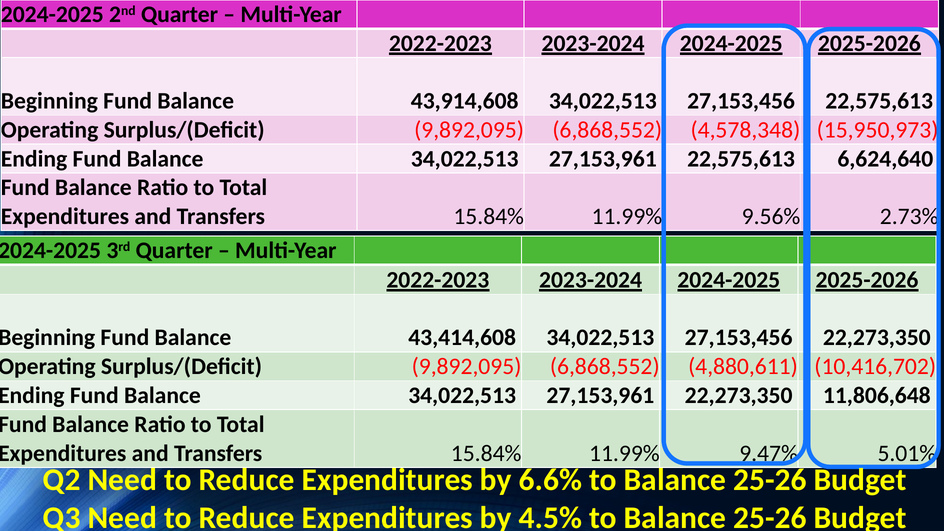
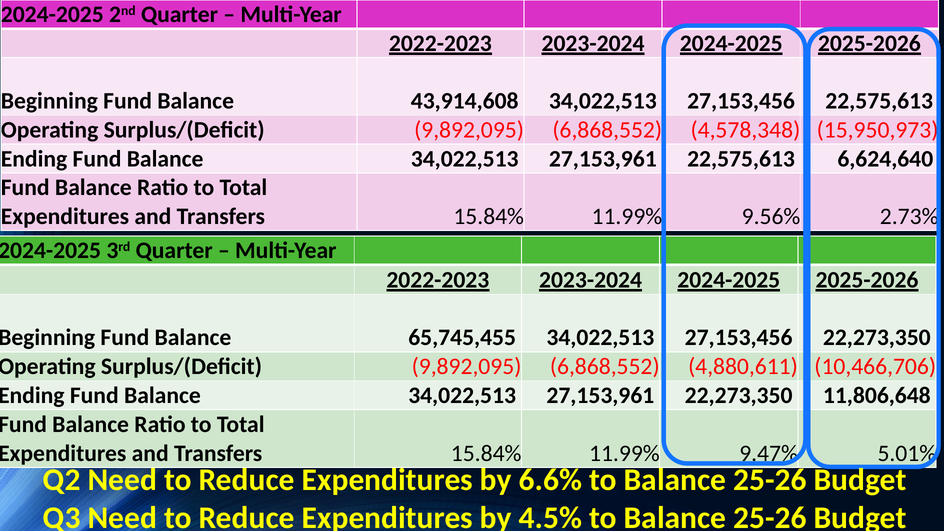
43,414,608: 43,414,608 -> 65,745,455 (462, 338)
10,416,702: 10,416,702 -> 10,466,706 (875, 367)
